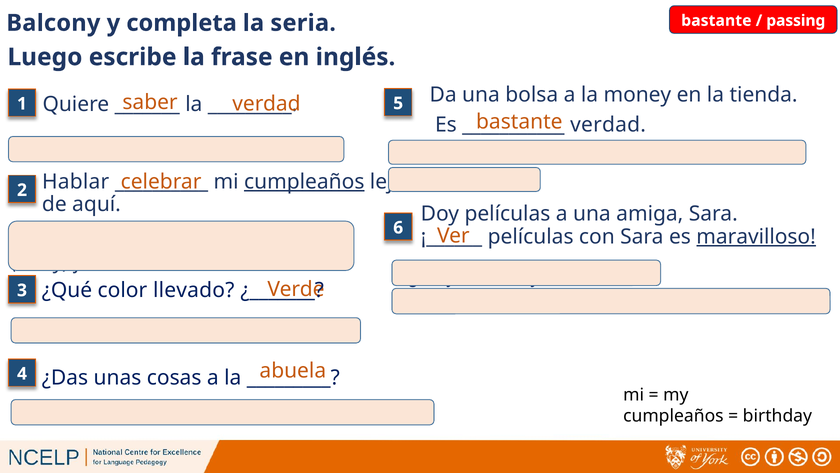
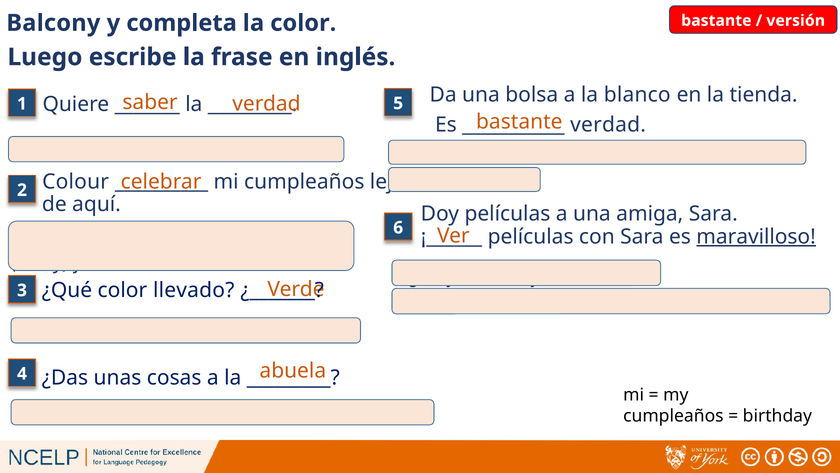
passing: passing -> versión (796, 21)
la seria: seria -> color (303, 23)
money: money -> blanco (637, 94)
Hablar: Hablar -> Colour (76, 181)
cumpleaños underline: present -> none (304, 181)
